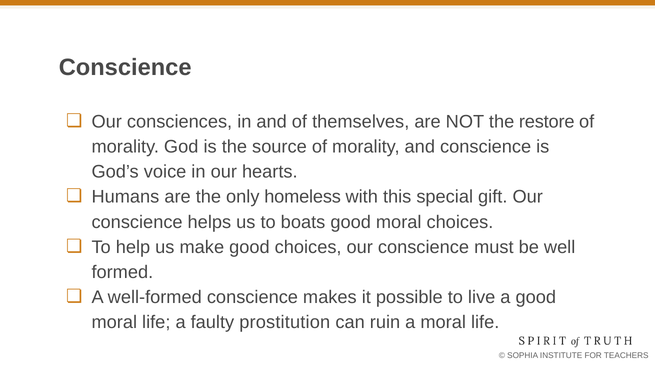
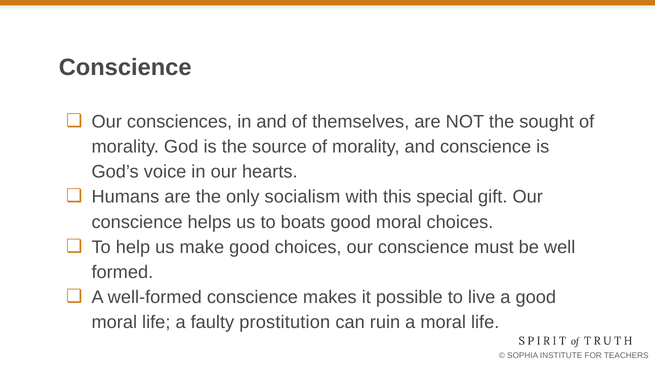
restore: restore -> sought (547, 122)
homeless: homeless -> socialism (302, 197)
